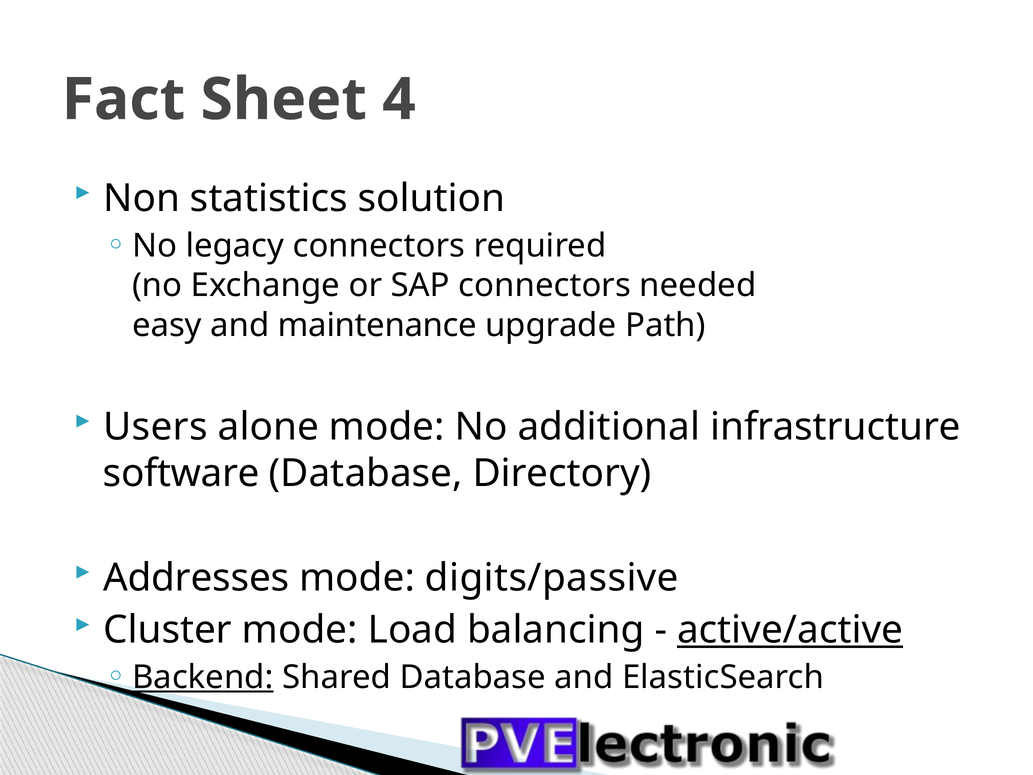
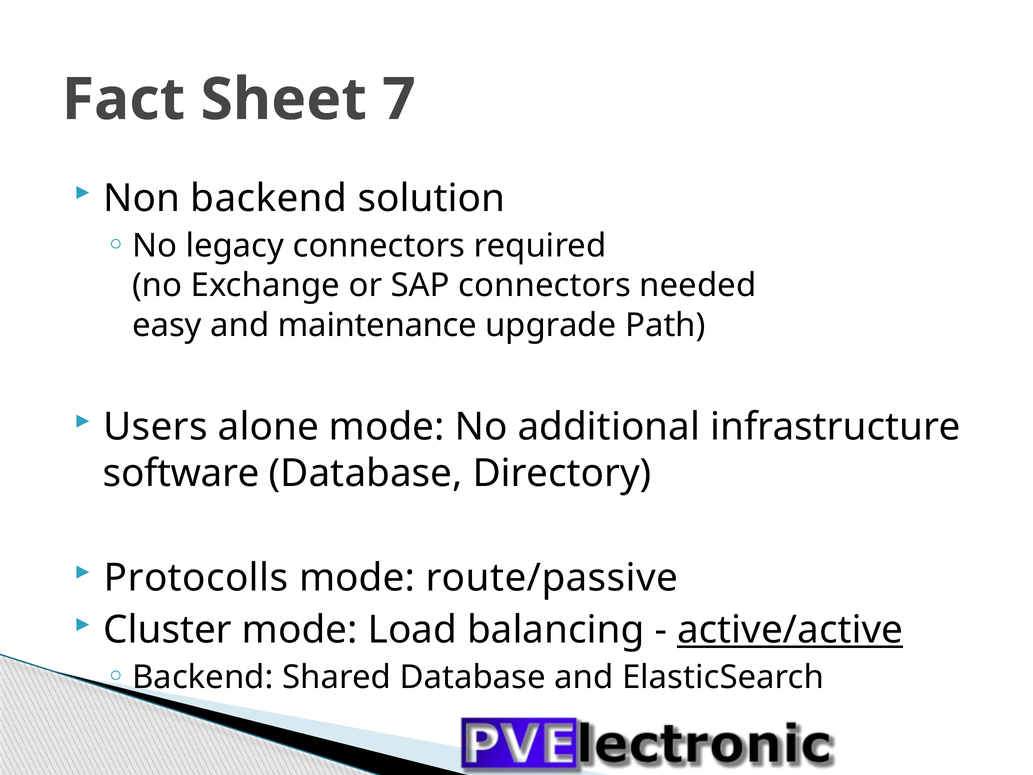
4: 4 -> 7 (399, 100)
Non statistics: statistics -> backend (269, 198)
Addresses: Addresses -> Protocolls (196, 578)
digits/passive: digits/passive -> route/passive (552, 578)
Backend underline: present -> none (203, 677)
